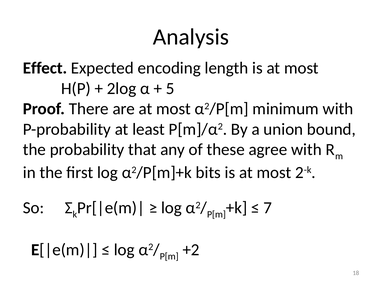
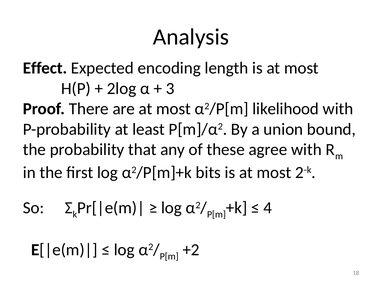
5: 5 -> 3 (170, 89)
minimum: minimum -> likelihood (286, 109)
7: 7 -> 4 (268, 208)
